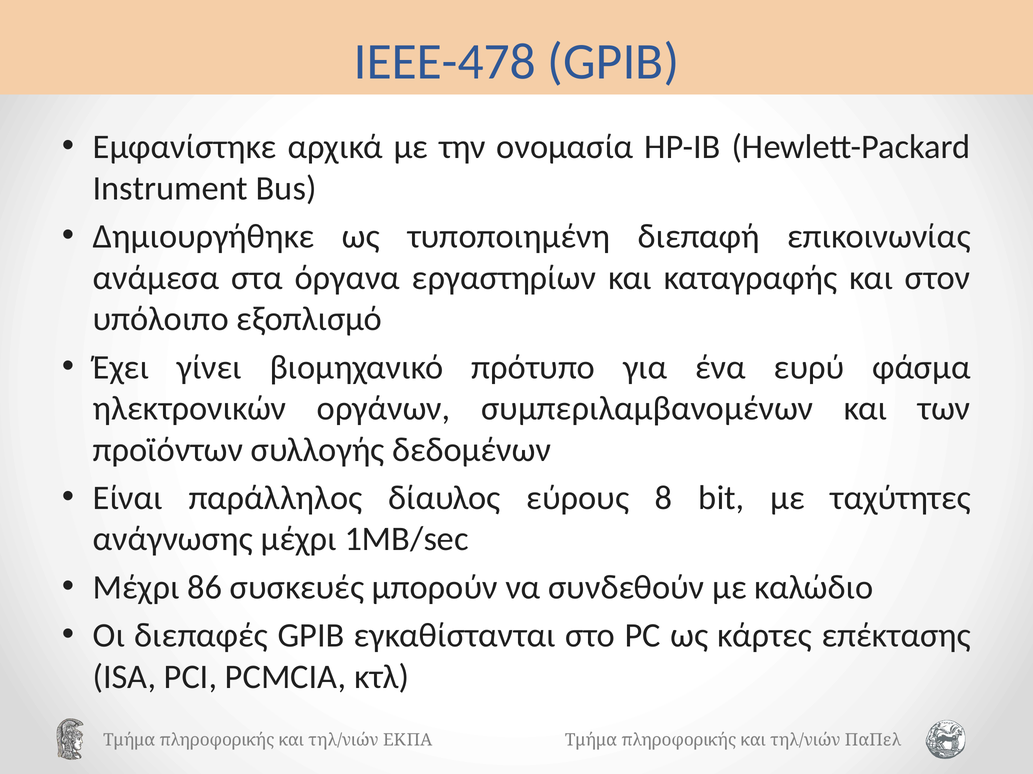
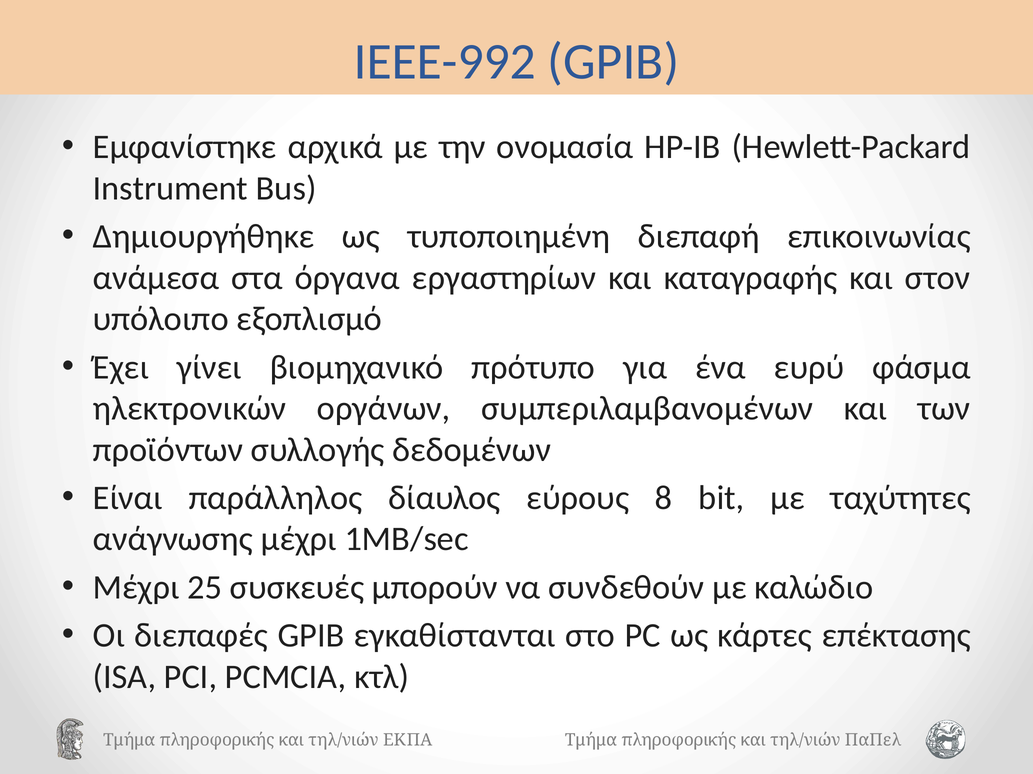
ΙΕΕΕ-478: ΙΕΕΕ-478 -> ΙΕΕΕ-992 (445, 62)
86: 86 -> 25 (205, 588)
